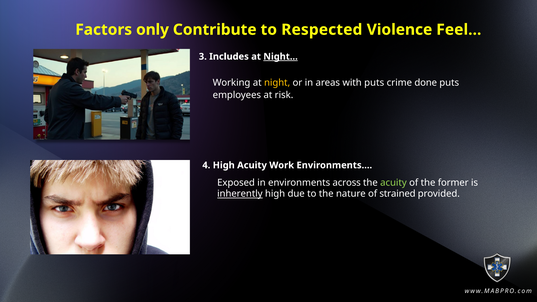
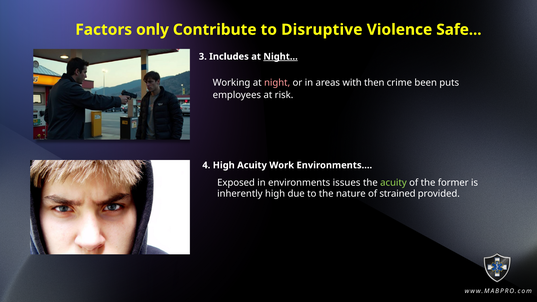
Respected: Respected -> Disruptive (322, 30)
Feel: Feel -> Safe (459, 30)
night colour: yellow -> pink (277, 83)
with puts: puts -> then (374, 83)
done: done -> been (426, 83)
across: across -> issues (347, 183)
inherently underline: present -> none (240, 194)
